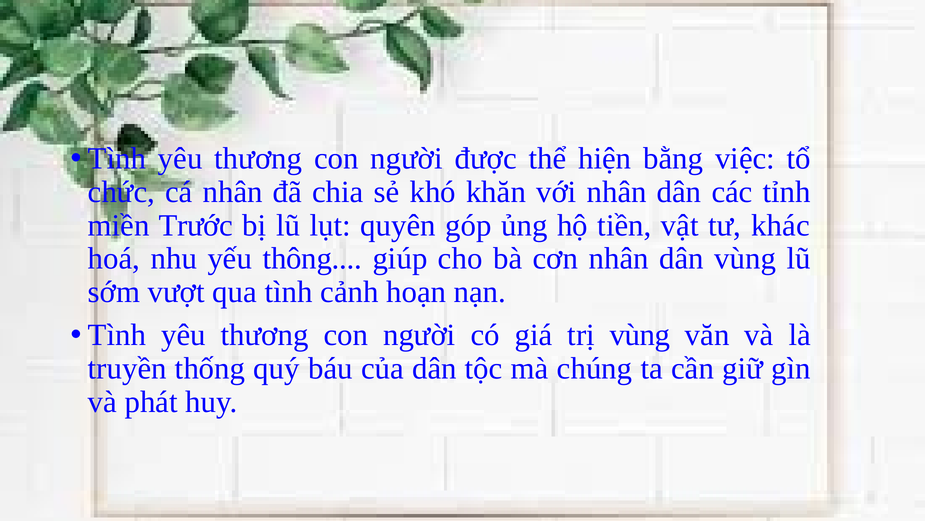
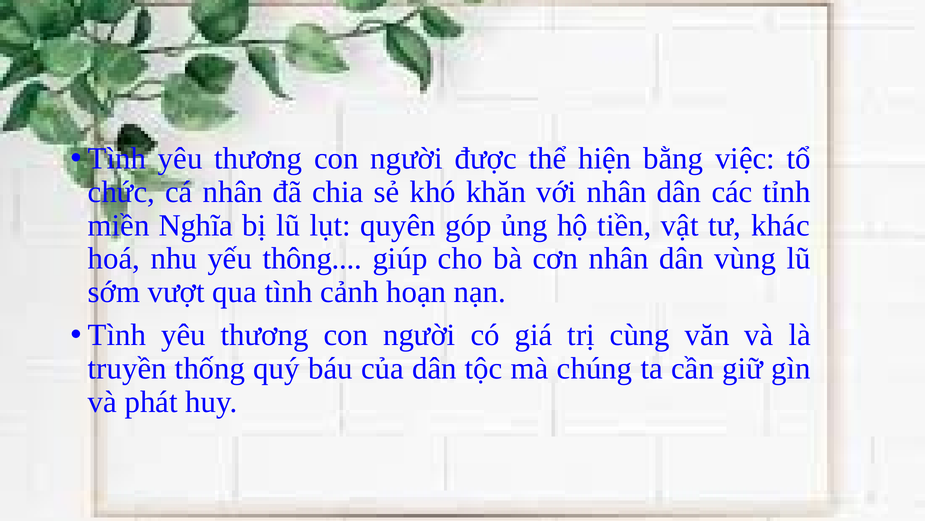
Trước: Trước -> Nghĩa (196, 225)
trị vùng: vùng -> cùng (640, 335)
